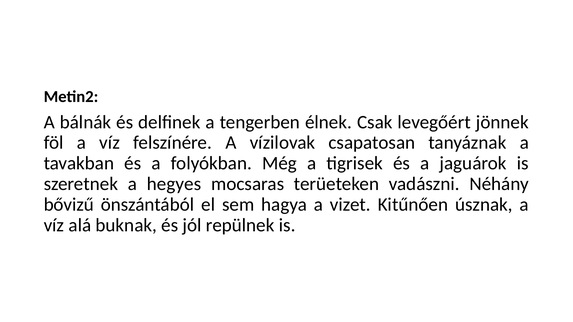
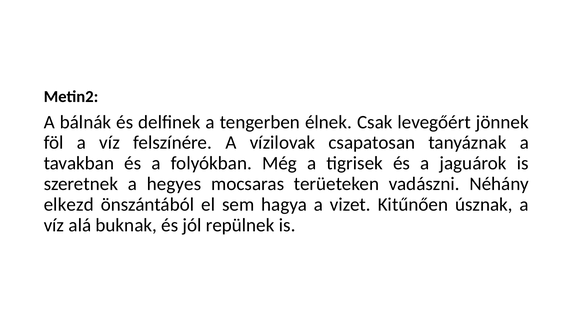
bővizű: bővizű -> elkezd (69, 205)
